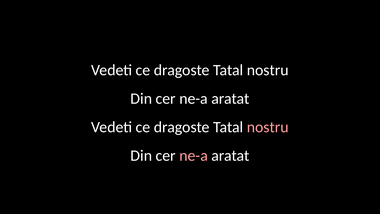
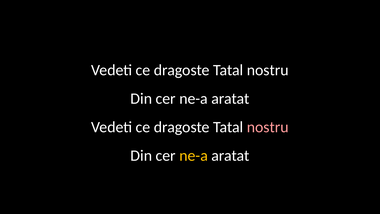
ne-a colour: pink -> yellow (194, 155)
